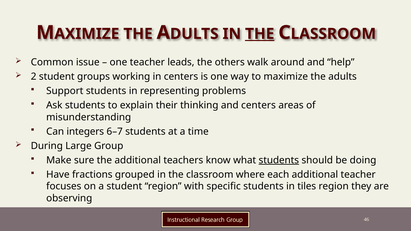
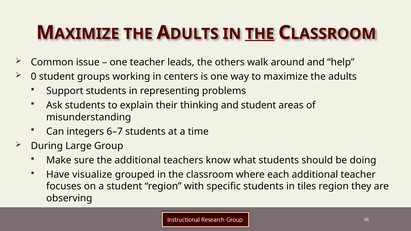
2: 2 -> 0 (34, 77)
and centers: centers -> student (259, 105)
students underline: present -> none (279, 160)
fractions: fractions -> visualize (92, 175)
